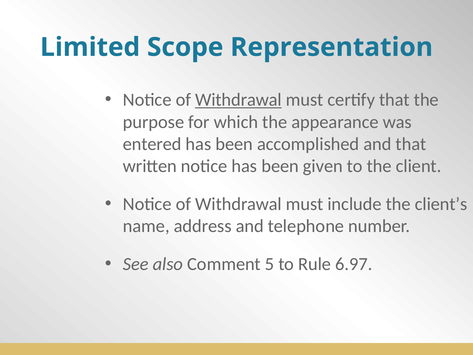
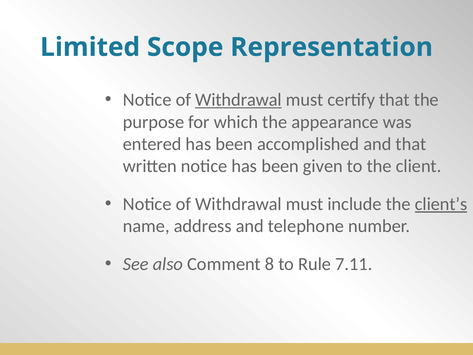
client’s underline: none -> present (441, 204)
5: 5 -> 8 (270, 264)
6.97: 6.97 -> 7.11 (354, 264)
